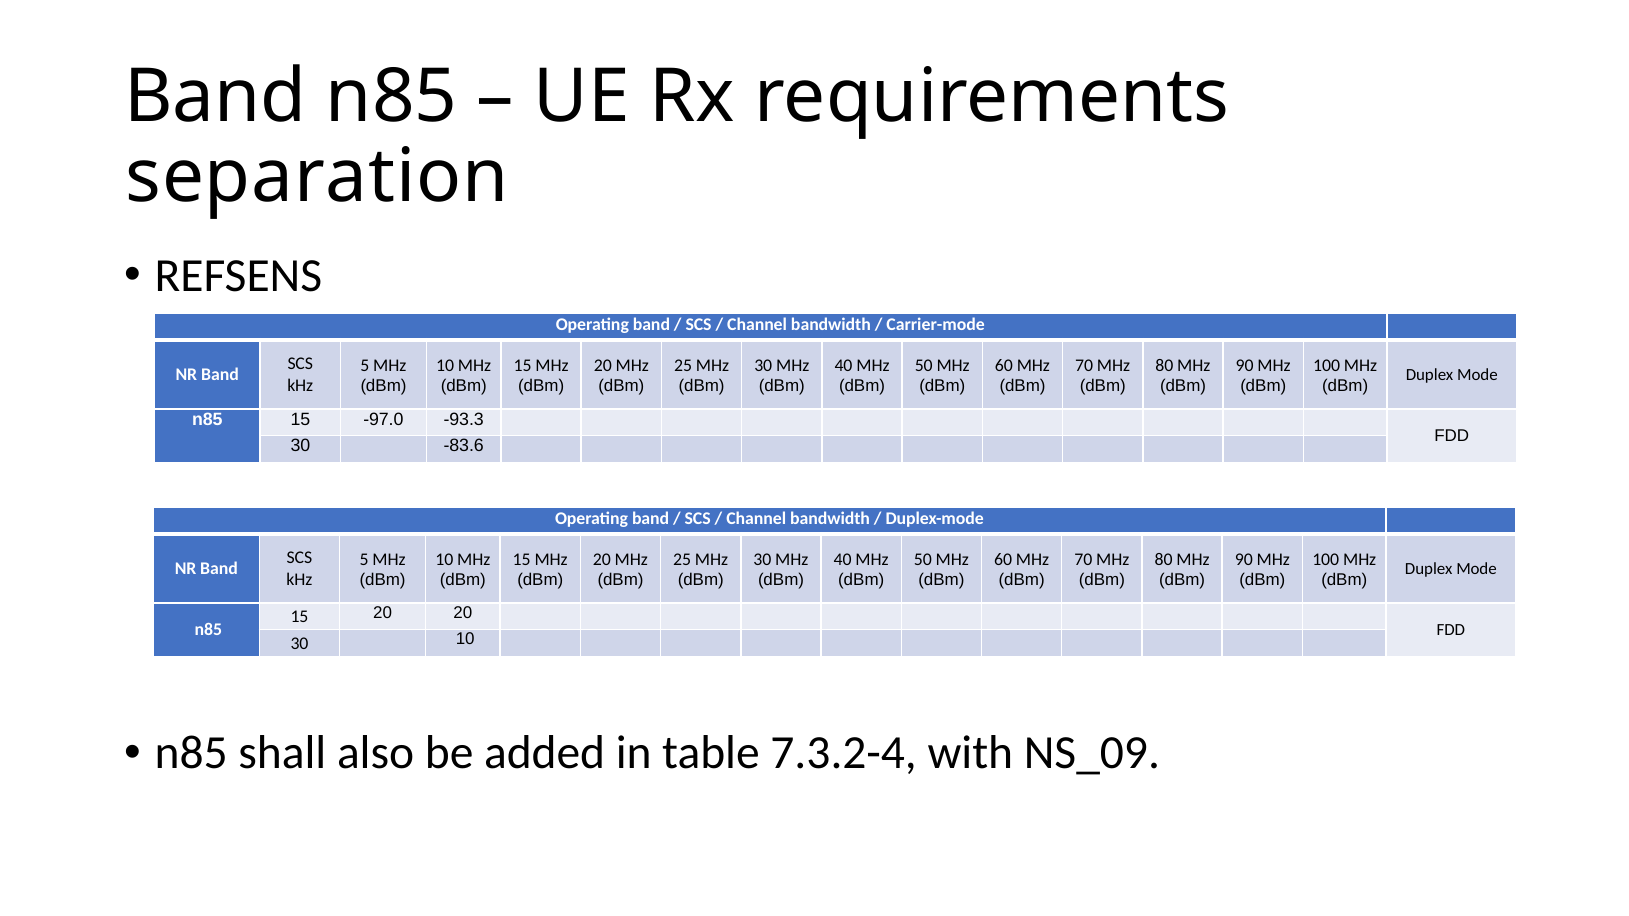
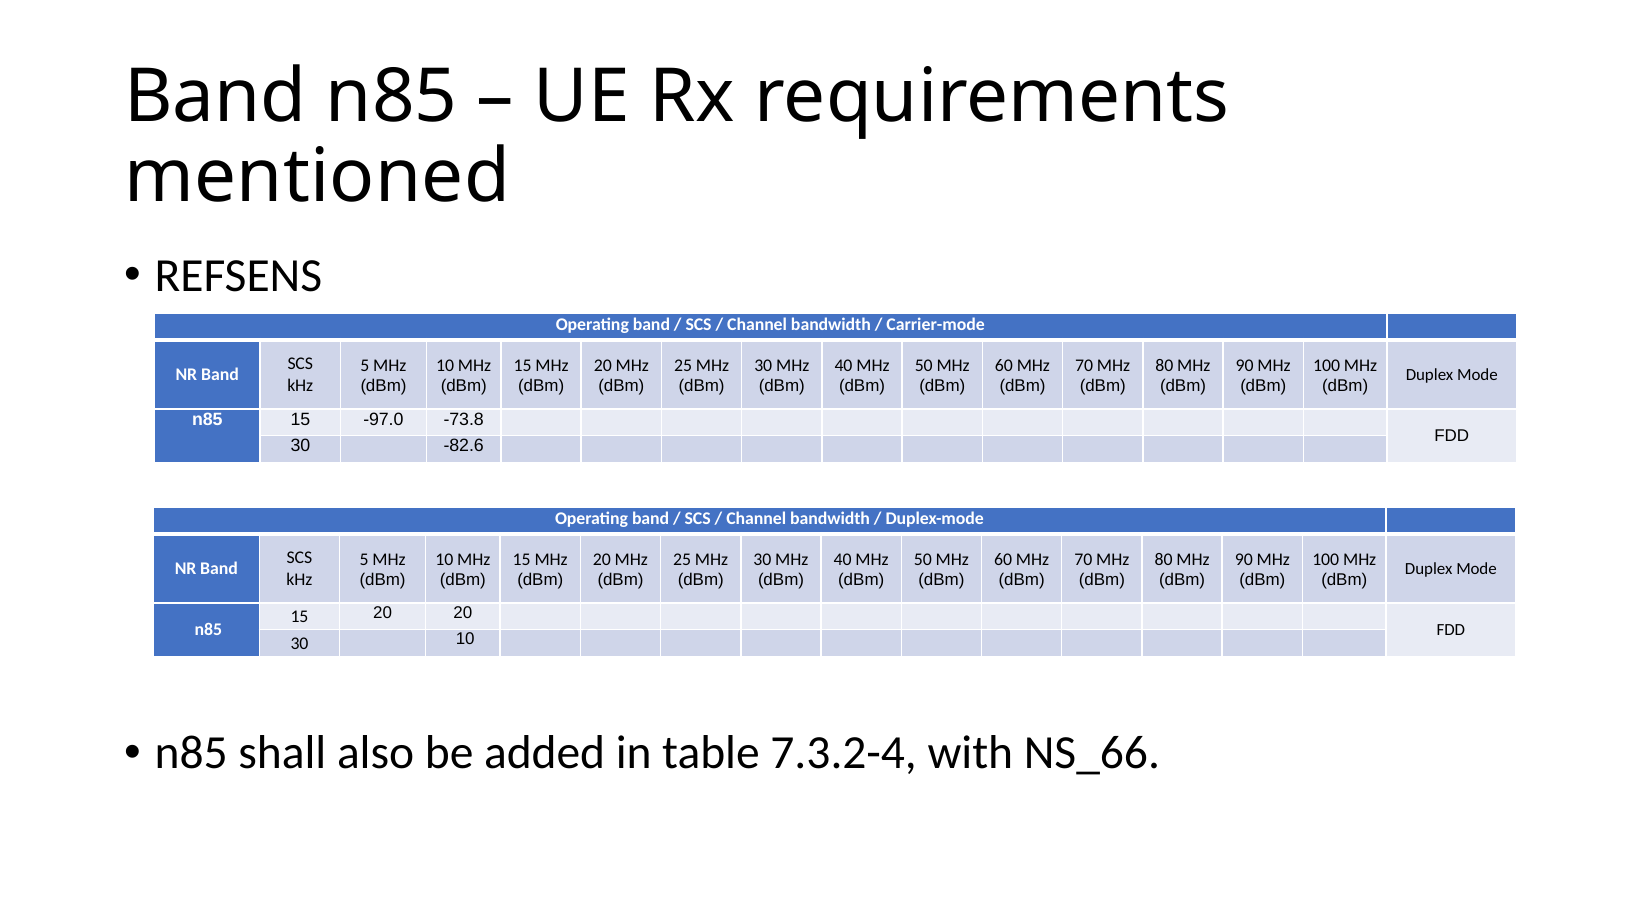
separation: separation -> mentioned (317, 177)
-93.3: -93.3 -> -73.8 (464, 420)
-83.6: -83.6 -> -82.6 (464, 446)
NS_09: NS_09 -> NS_66 (1092, 754)
